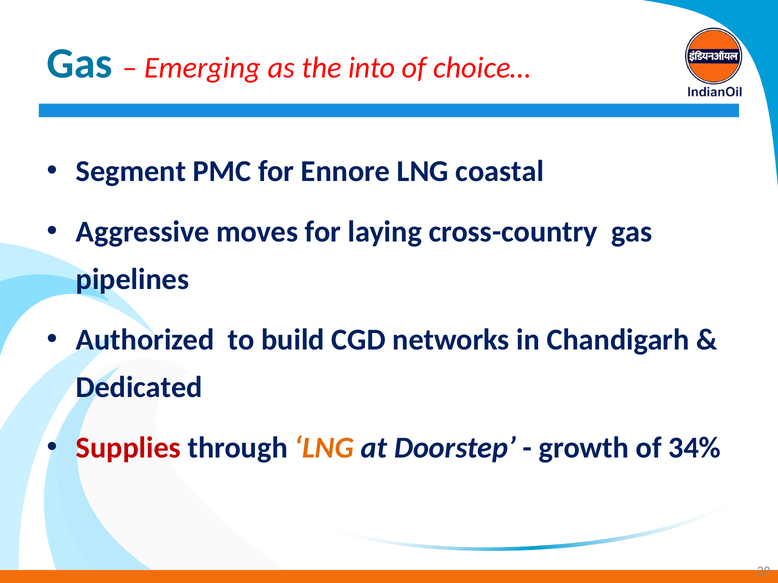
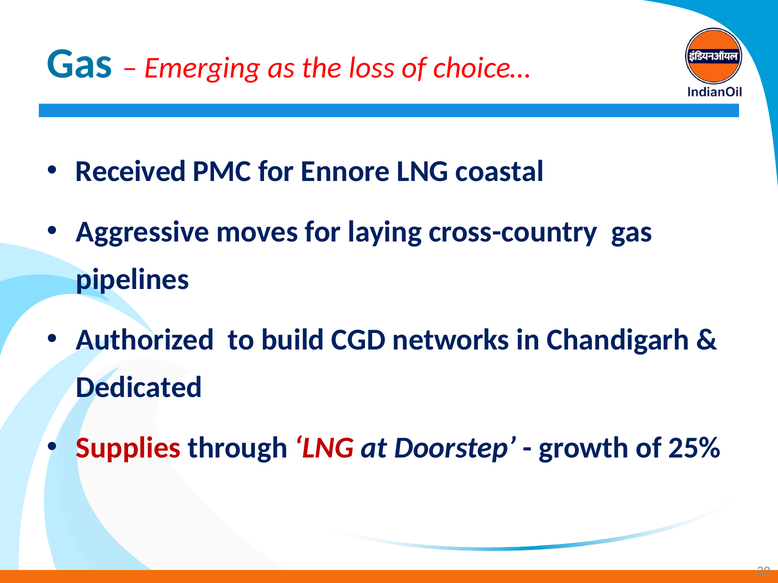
into: into -> loss (372, 68)
Segment: Segment -> Received (131, 172)
LNG colour: orange -> red (324, 448)
34%: 34% -> 25% (695, 448)
